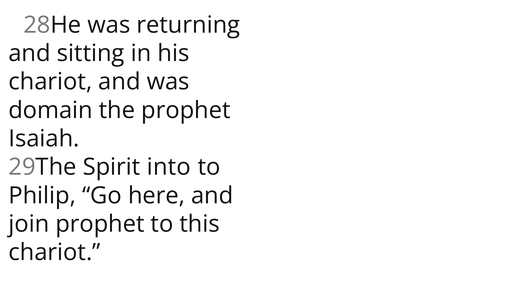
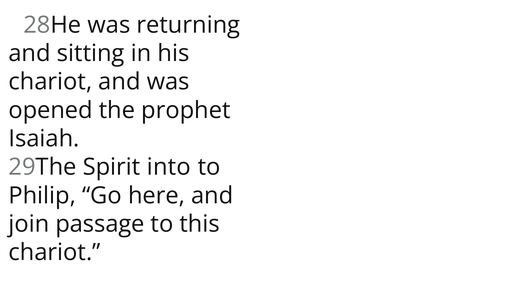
domain: domain -> opened (51, 110)
join prophet: prophet -> passage (100, 224)
